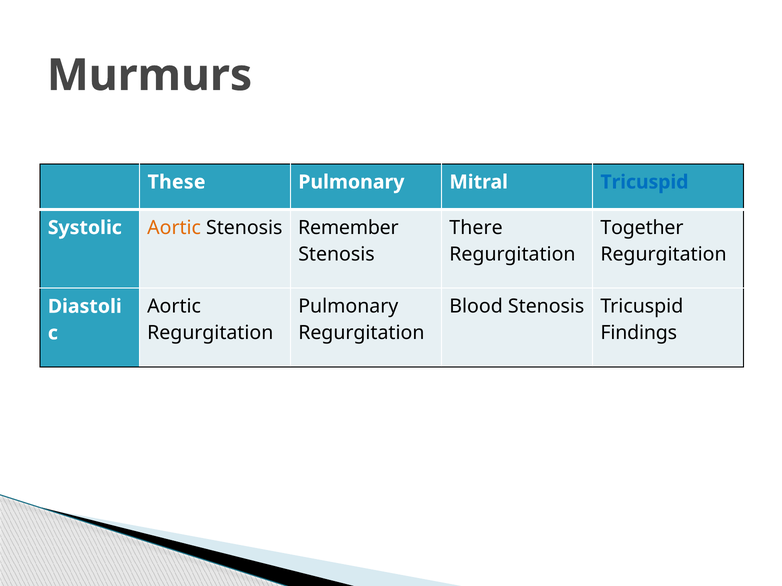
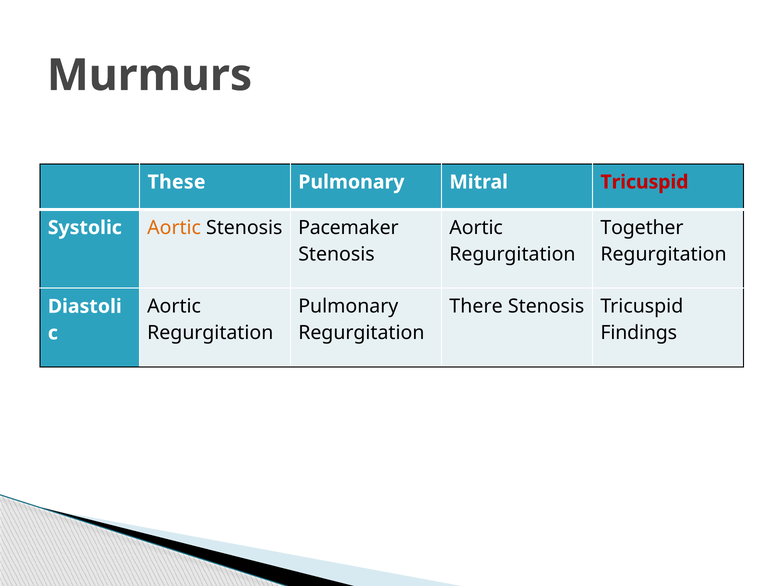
Tricuspid colour: blue -> red (644, 182)
There: There -> Aortic (476, 228)
Remember: Remember -> Pacemaker (348, 228)
Blood: Blood -> There (476, 307)
